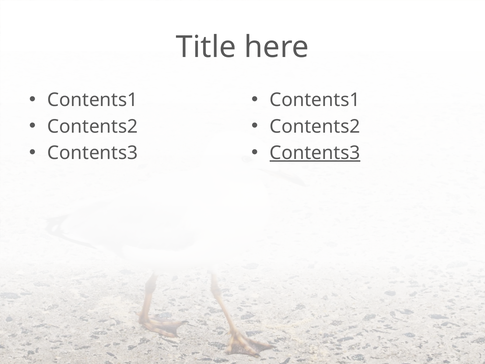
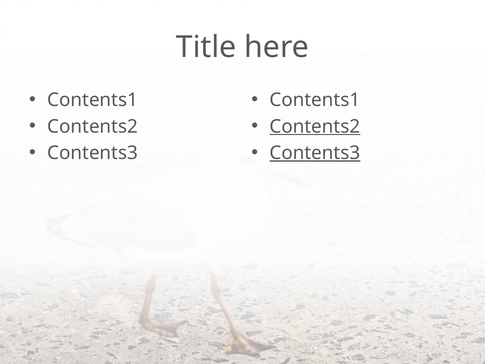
Contents2 underline: none -> present (315, 126)
